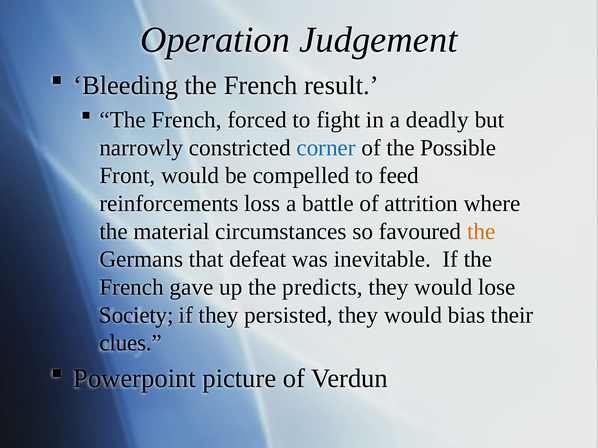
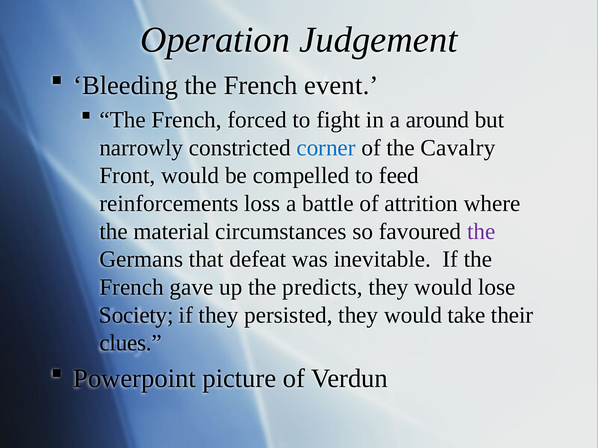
result: result -> event (341, 86)
deadly: deadly -> around (438, 120)
Possible: Possible -> Cavalry (458, 148)
the colour: orange -> purple (481, 232)
bias: bias -> take (467, 315)
